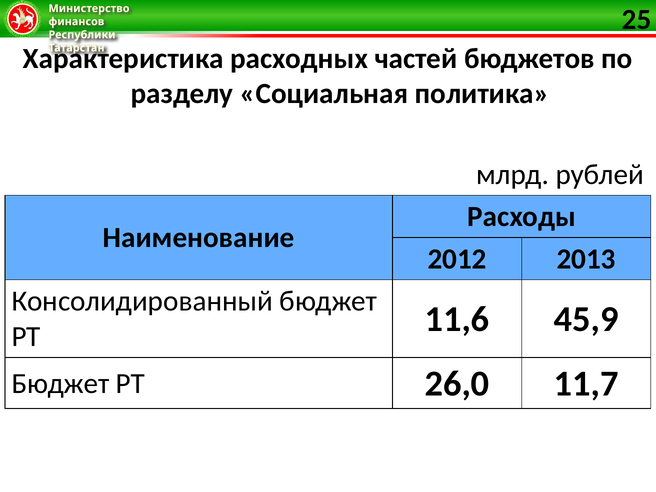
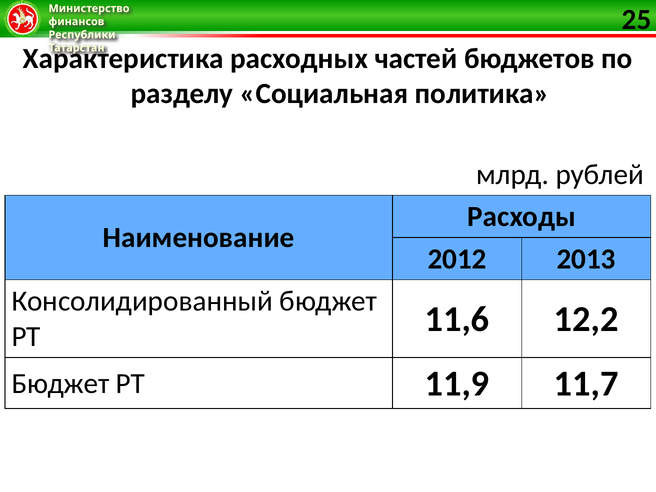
45,9: 45,9 -> 12,2 (586, 319)
26,0: 26,0 -> 11,9 (457, 383)
